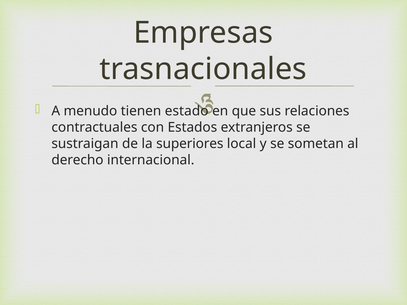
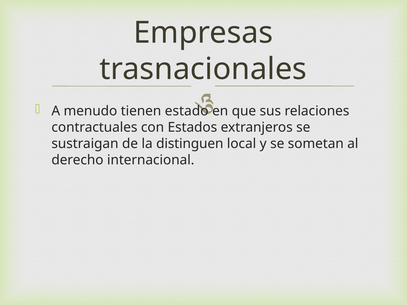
superiores: superiores -> distinguen (190, 144)
